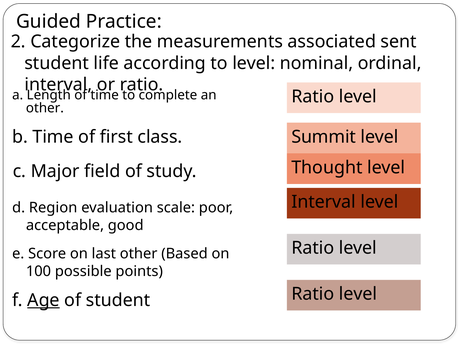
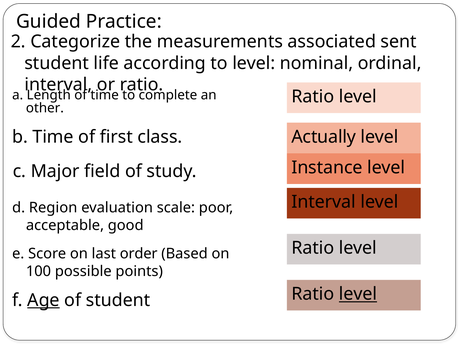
Summit: Summit -> Actually (324, 137)
Thought: Thought -> Instance (327, 167)
last other: other -> order (139, 253)
level underline: none -> present (358, 293)
